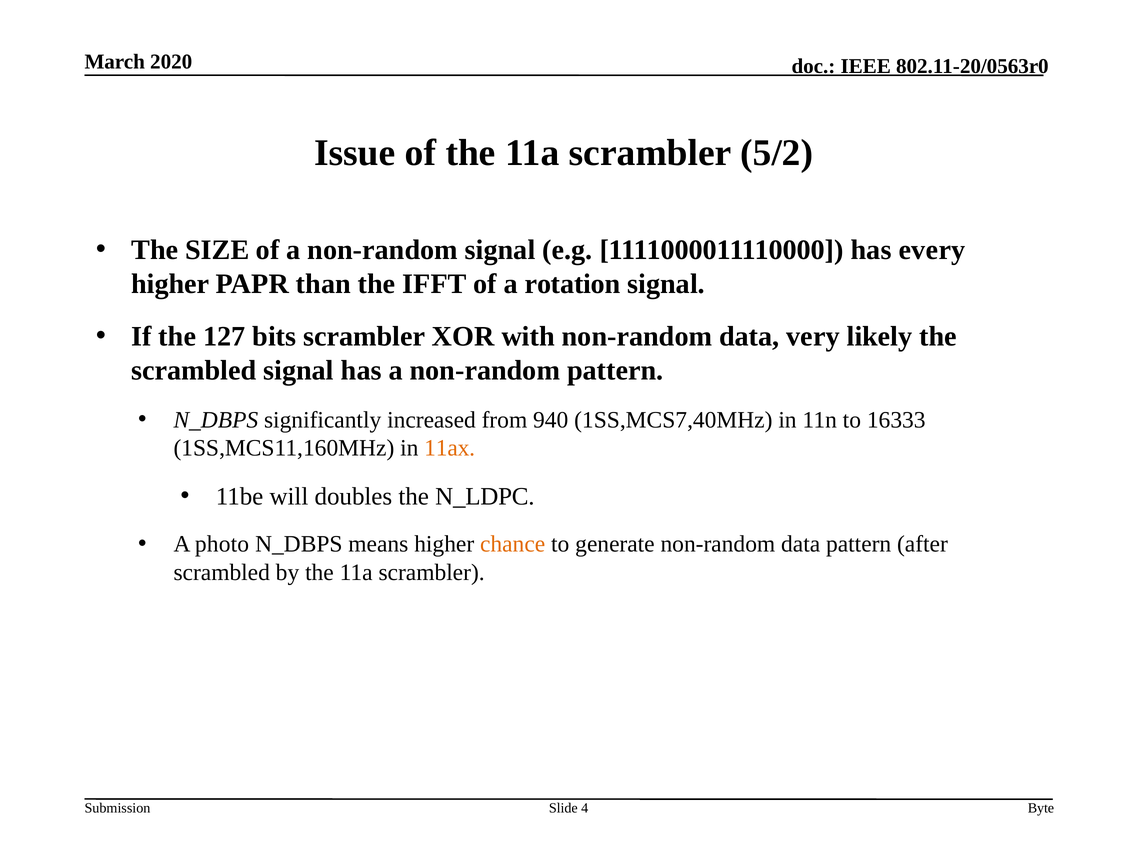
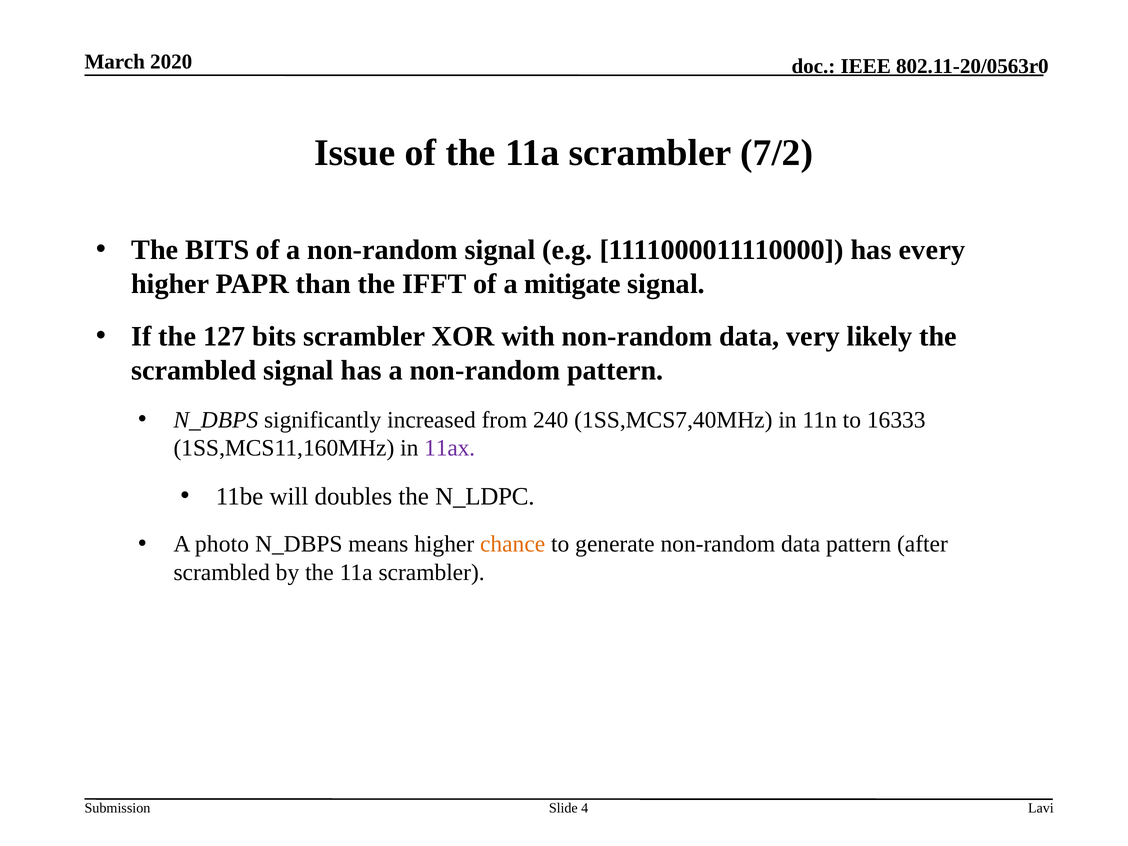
5/2: 5/2 -> 7/2 (777, 153)
The SIZE: SIZE -> BITS (217, 250)
rotation: rotation -> mitigate (573, 284)
940: 940 -> 240 (551, 420)
11ax colour: orange -> purple (450, 448)
Byte: Byte -> Lavi (1041, 808)
